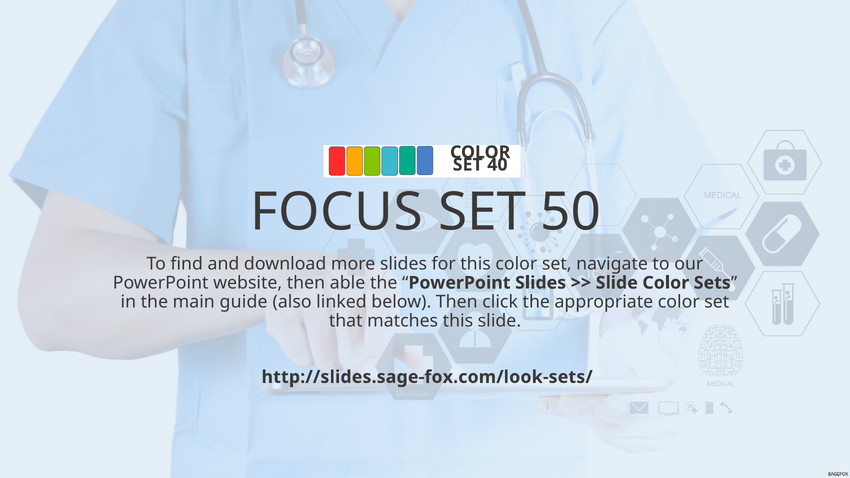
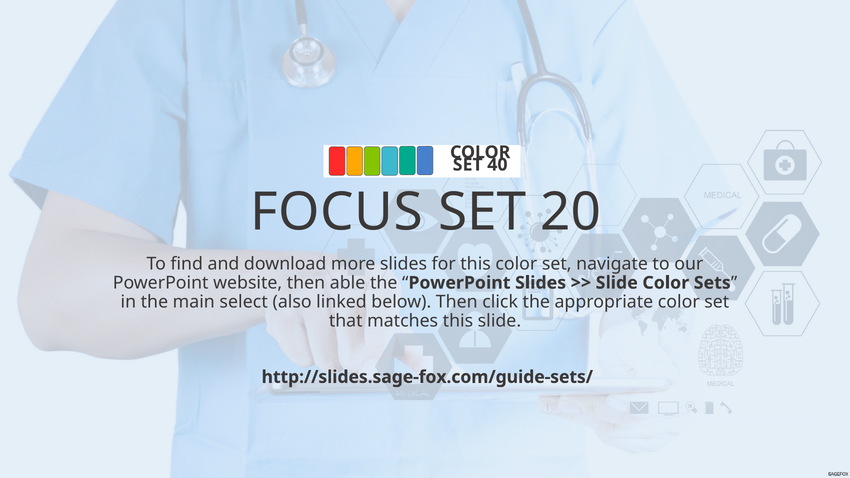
50: 50 -> 20 (571, 212)
guide: guide -> select (244, 302)
http://slides.sage-fox.com/look-sets/: http://slides.sage-fox.com/look-sets/ -> http://slides.sage-fox.com/guide-sets/ (427, 377)
